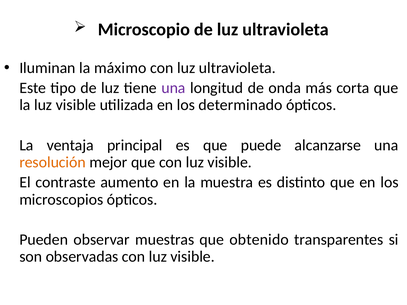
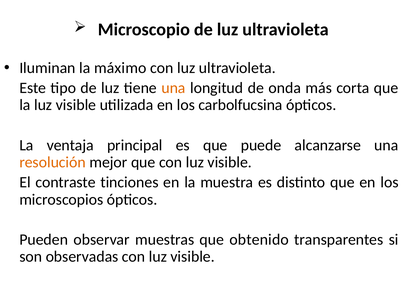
una colour: purple -> orange (173, 88)
determinado: determinado -> carbolfucsina (240, 105)
aumento: aumento -> tinciones (129, 183)
